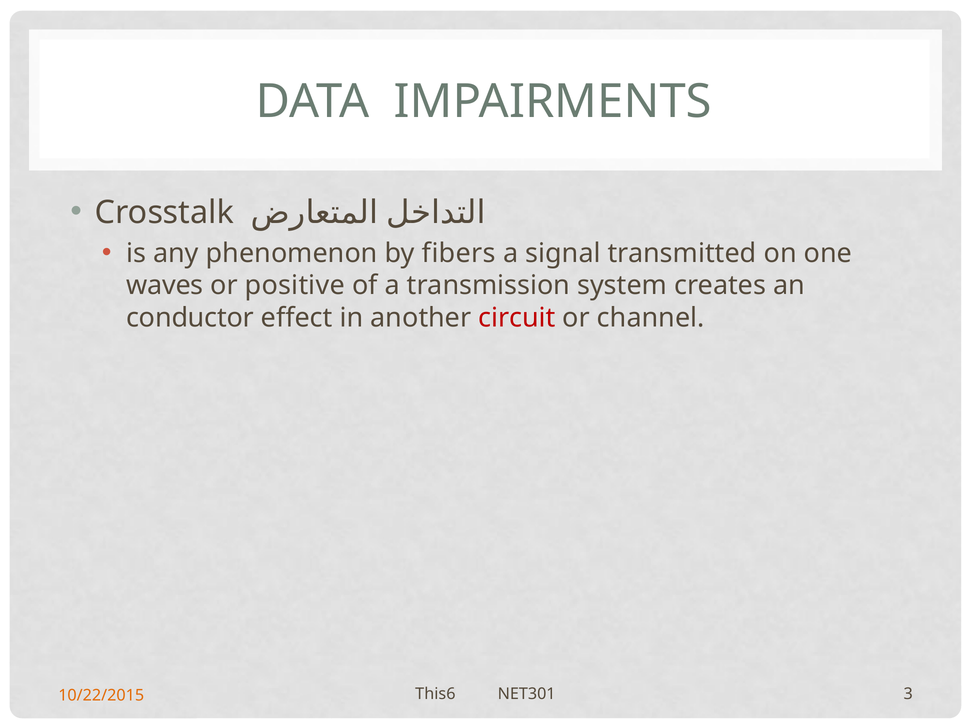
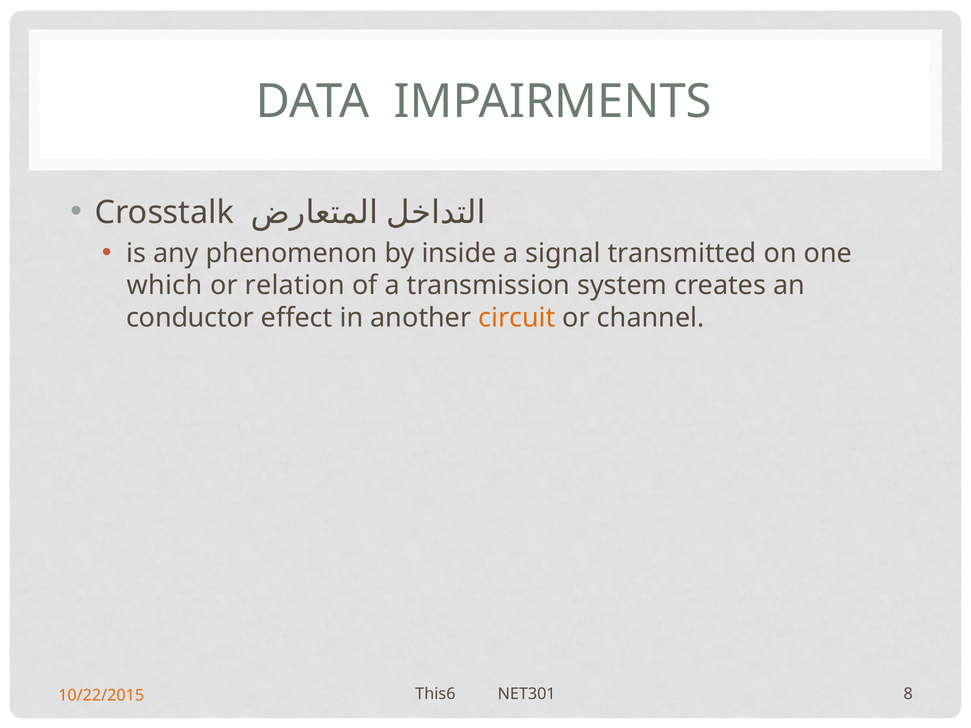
fibers: fibers -> inside (459, 253)
waves: waves -> which (165, 286)
positive: positive -> relation (295, 286)
circuit colour: red -> orange (517, 318)
3: 3 -> 8 (908, 694)
